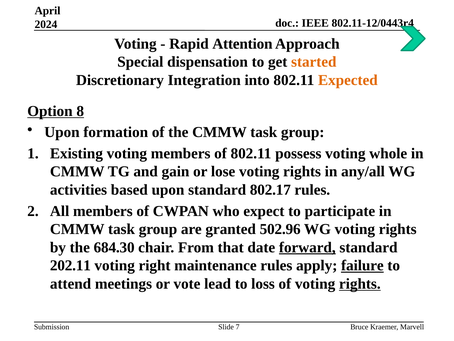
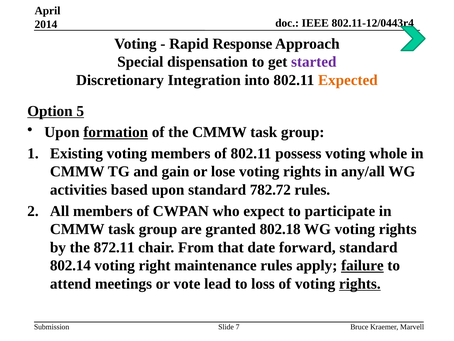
2024: 2024 -> 2014 (46, 24)
Attention: Attention -> Response (242, 44)
started colour: orange -> purple (314, 62)
8: 8 -> 5 (80, 111)
formation underline: none -> present (116, 132)
802.17: 802.17 -> 782.72 (270, 190)
502.96: 502.96 -> 802.18 (280, 229)
684.30: 684.30 -> 872.11 (114, 247)
forward underline: present -> none (307, 247)
202.11: 202.11 -> 802.14 (70, 265)
